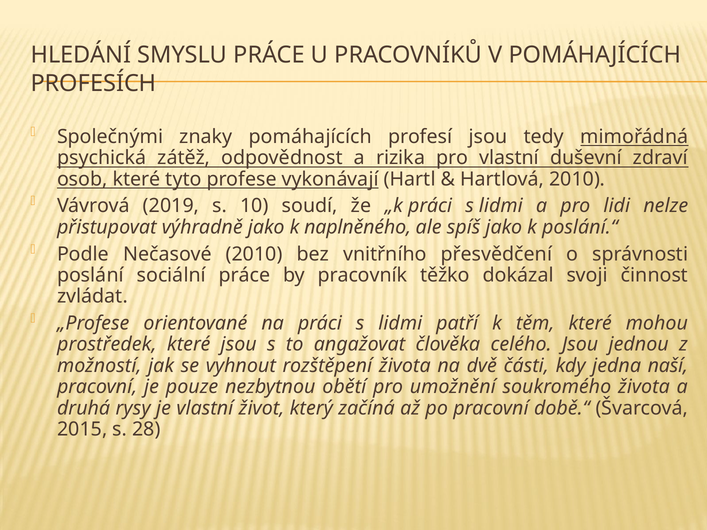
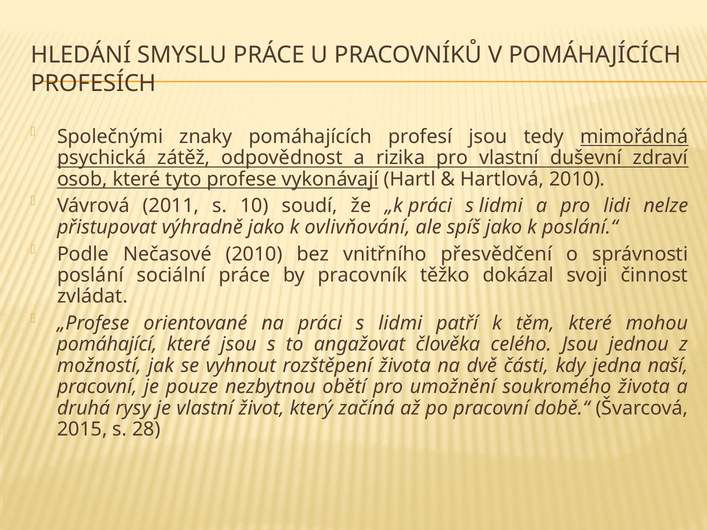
2019: 2019 -> 2011 (171, 206)
naplněného: naplněného -> ovlivňování (357, 227)
prostředek: prostředek -> pomáhající (107, 345)
